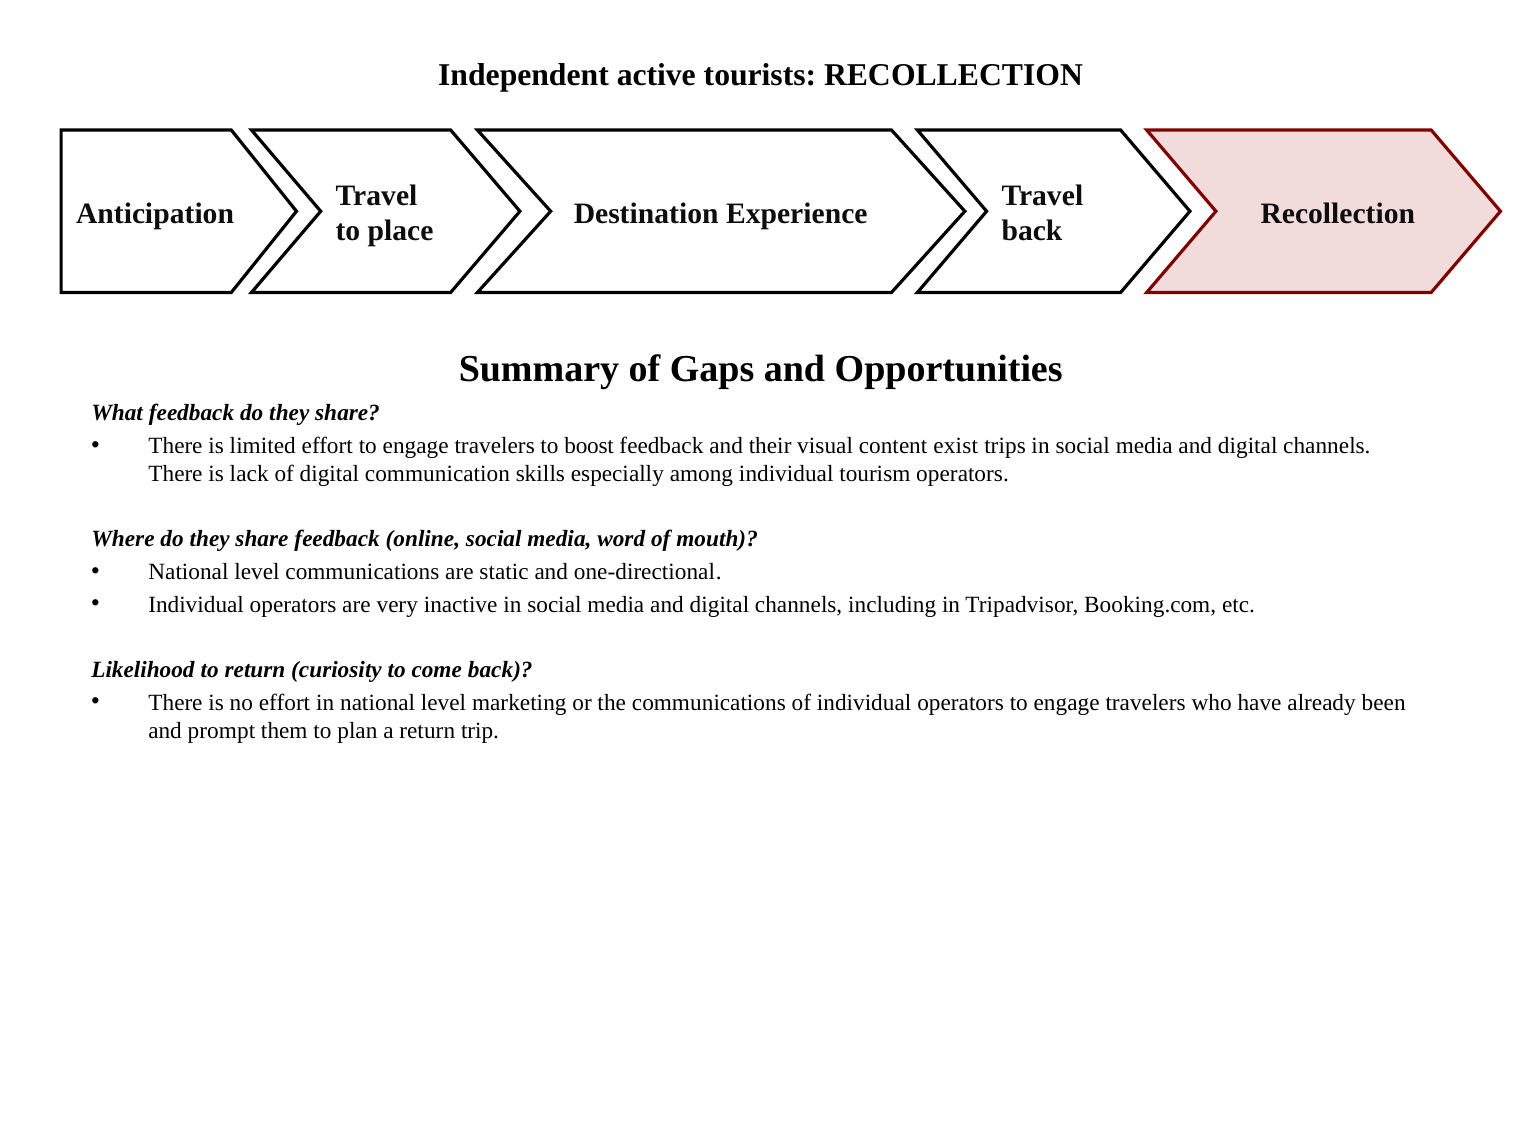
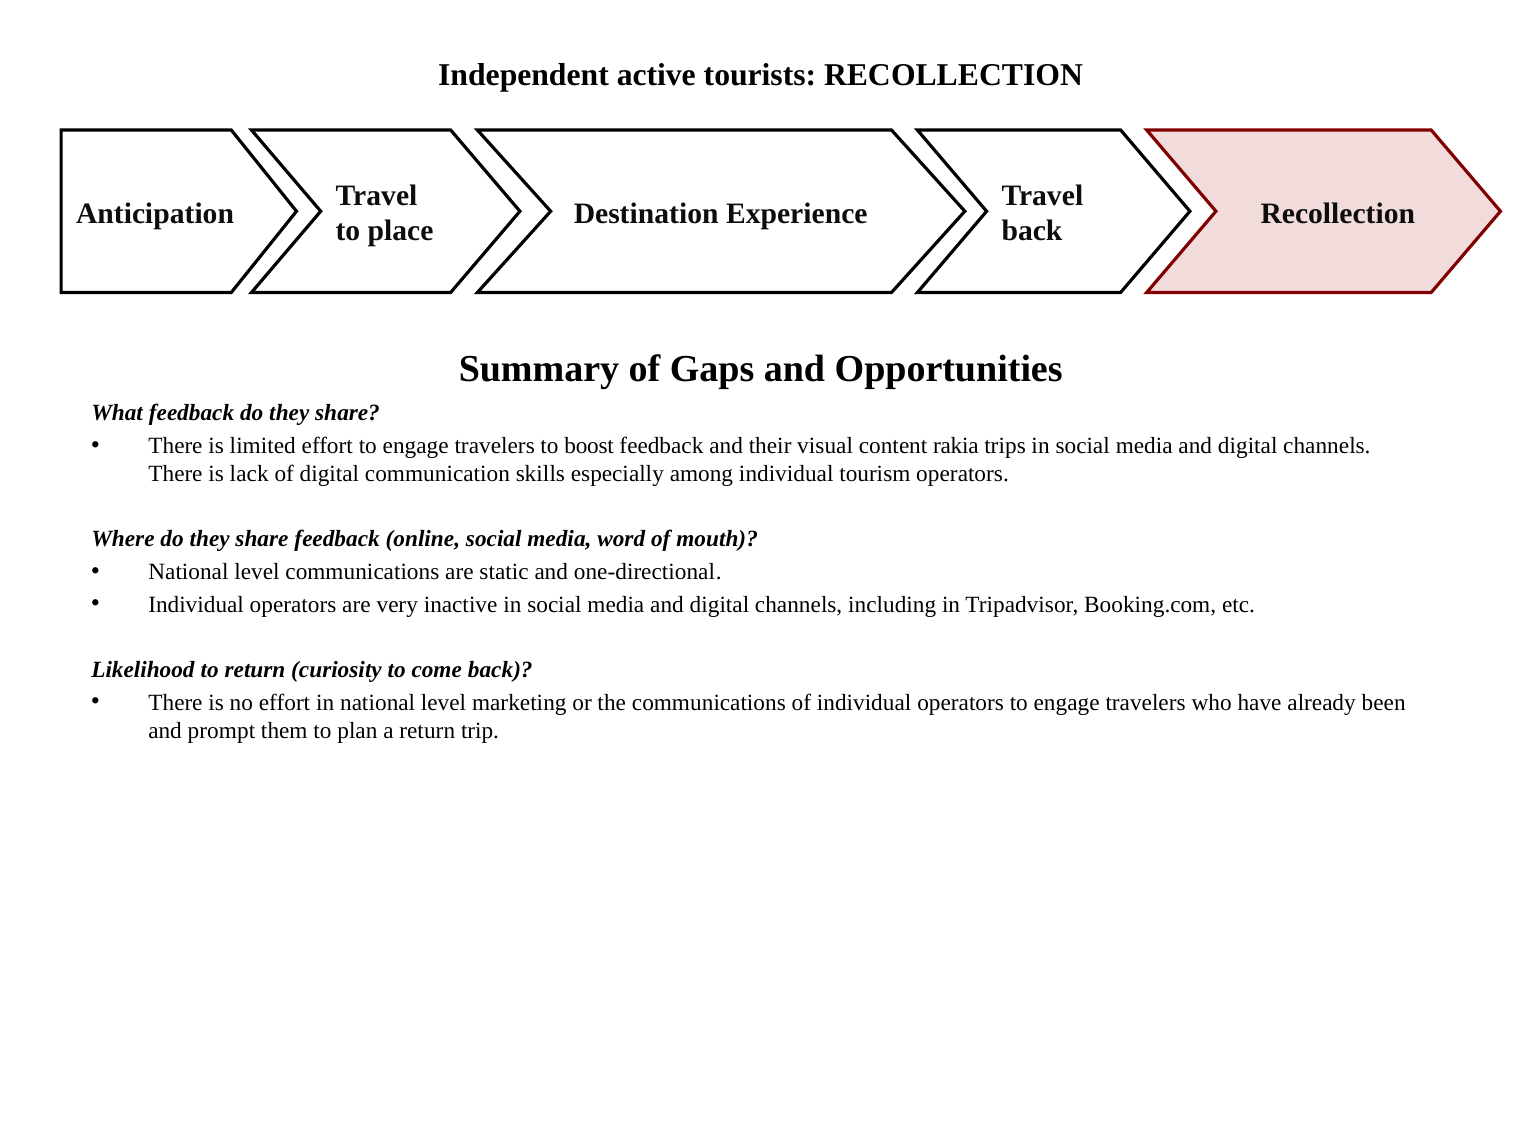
exist: exist -> rakia (956, 446)
